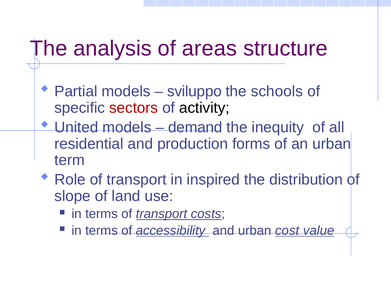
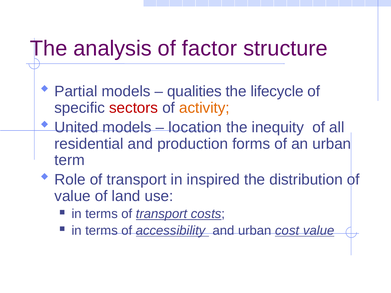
areas: areas -> factor (210, 48)
sviluppo: sviluppo -> qualities (194, 92)
schools: schools -> lifecycle (277, 92)
activity colour: black -> orange (204, 108)
demand: demand -> location (195, 127)
slope: slope -> value (73, 196)
